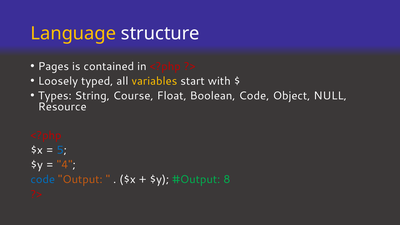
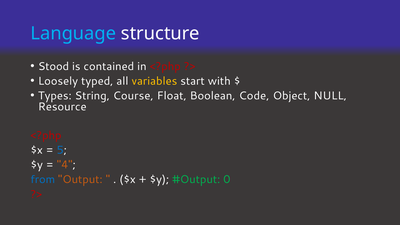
Language colour: yellow -> light blue (73, 34)
Pages: Pages -> Stood (54, 66)
code: code -> from (43, 180)
8: 8 -> 0 (227, 180)
